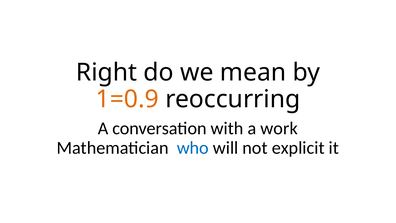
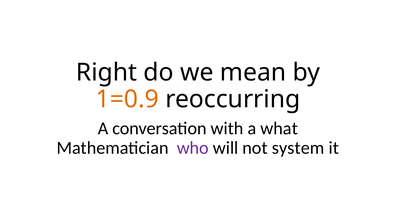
work: work -> what (279, 128)
who colour: blue -> purple (193, 148)
explicit: explicit -> system (298, 148)
